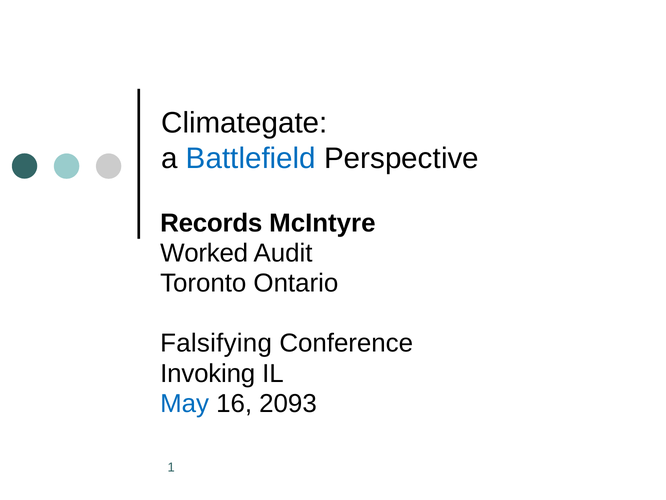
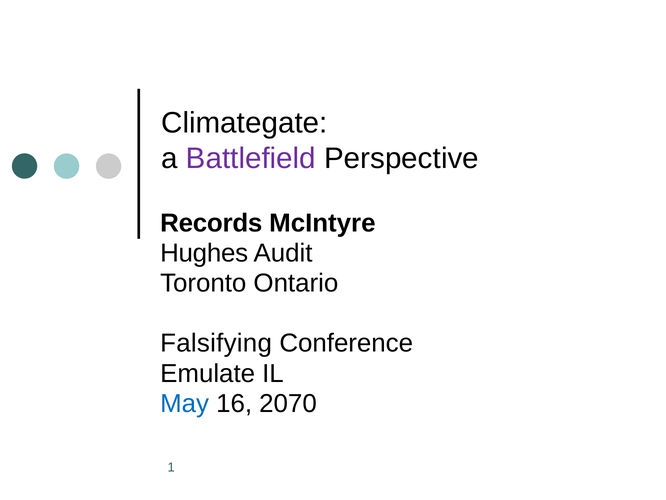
Battlefield colour: blue -> purple (251, 158)
Worked: Worked -> Hughes (204, 253)
Invoking: Invoking -> Emulate (208, 373)
2093: 2093 -> 2070 (288, 403)
